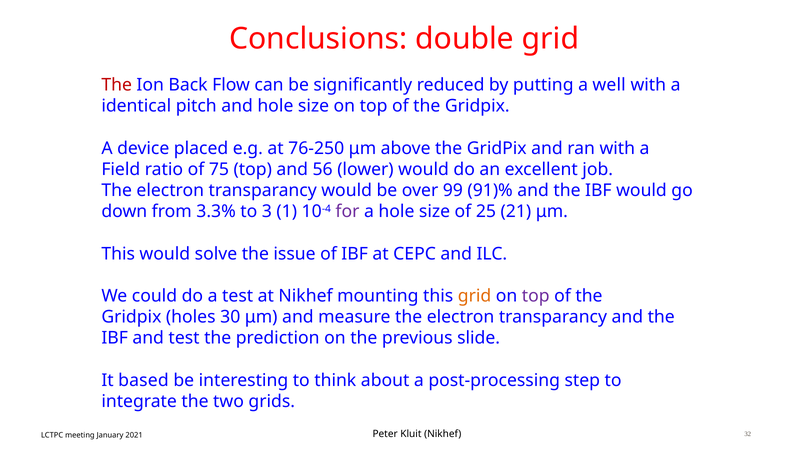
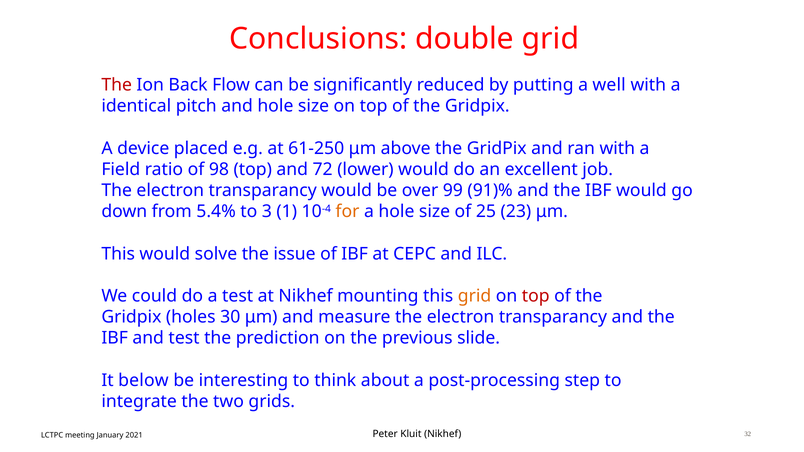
76-250: 76-250 -> 61-250 (316, 148)
75: 75 -> 98 (219, 169)
56: 56 -> 72 (323, 169)
3.3%: 3.3% -> 5.4% (216, 212)
for colour: purple -> orange (347, 212)
21: 21 -> 23 (516, 212)
top colour: purple -> red (536, 296)
based: based -> below (143, 381)
